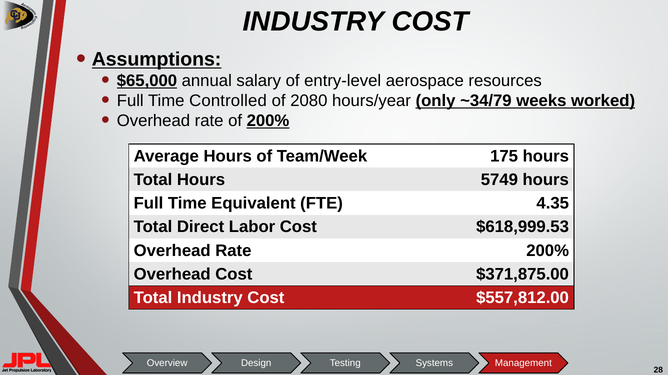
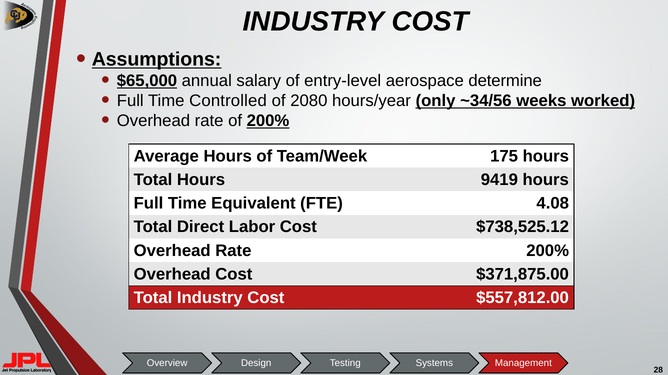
resources: resources -> determine (505, 81)
~34/79: ~34/79 -> ~34/56 (486, 101)
5749: 5749 -> 9419 (499, 180)
4.35: 4.35 -> 4.08 (553, 204)
$618,999.53: $618,999.53 -> $738,525.12 (523, 227)
